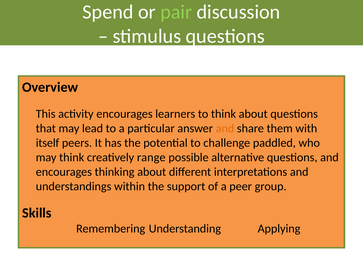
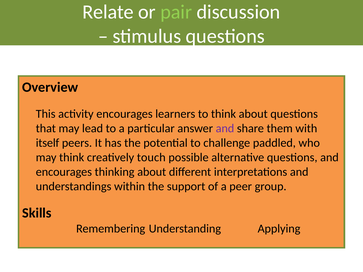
Spend: Spend -> Relate (108, 12)
and colour: orange -> purple (225, 128)
range: range -> touch (151, 157)
